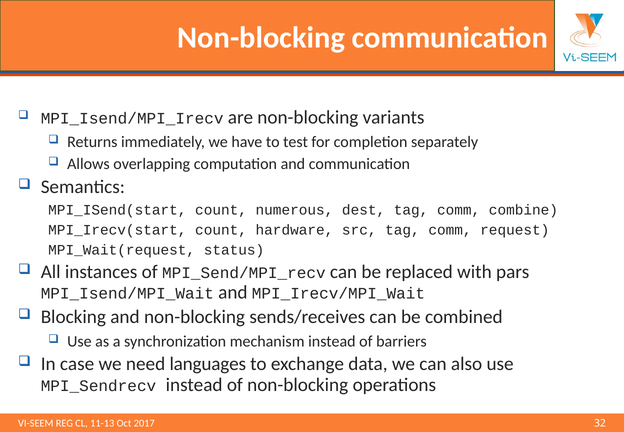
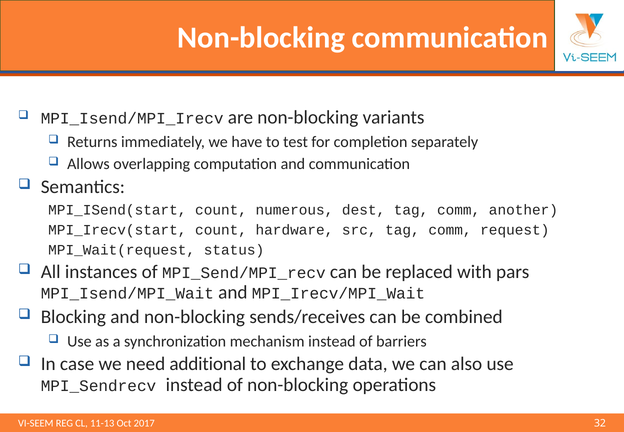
combine: combine -> another (523, 210)
languages: languages -> additional (208, 364)
